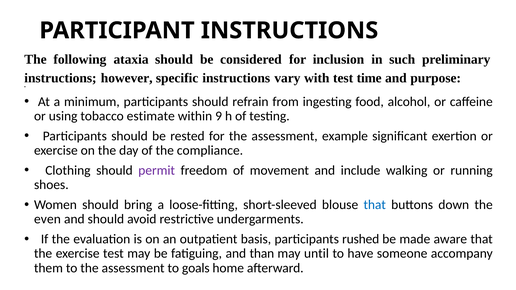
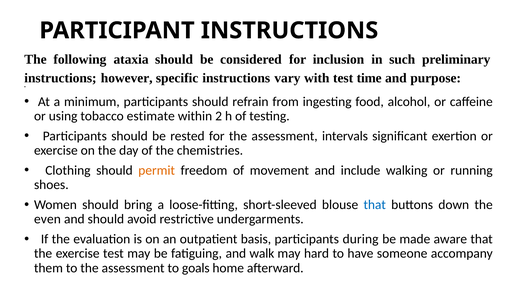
9: 9 -> 2 (219, 116)
example: example -> intervals (345, 136)
compliance: compliance -> chemistries (210, 151)
permit colour: purple -> orange (157, 170)
rushed: rushed -> during (361, 239)
than: than -> walk (262, 254)
until: until -> hard (317, 254)
